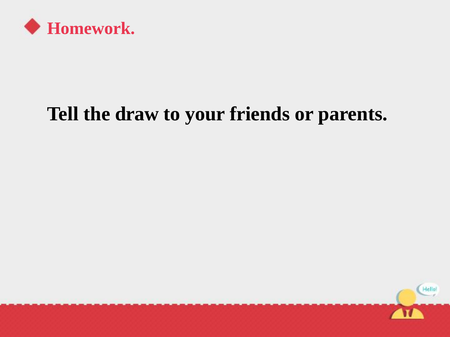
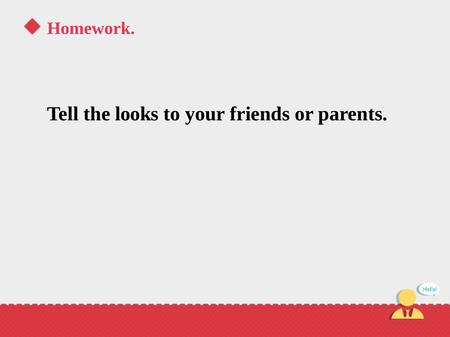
draw: draw -> looks (137, 114)
